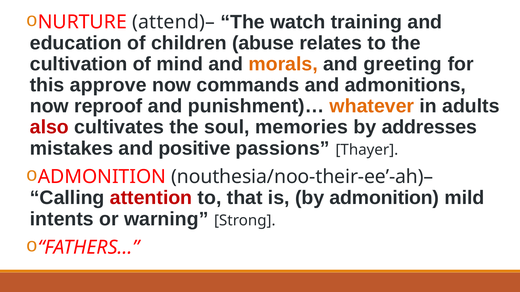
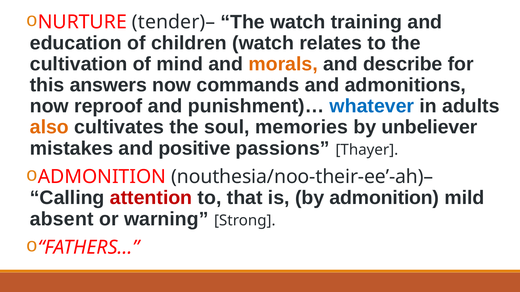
attend)–: attend)– -> tender)– (174, 22)
children abuse: abuse -> watch (263, 43)
greeting: greeting -> describe (403, 64)
approve: approve -> answers (108, 85)
whatever colour: orange -> blue (372, 106)
also colour: red -> orange (49, 127)
addresses: addresses -> unbeliever (429, 127)
intents: intents -> absent (62, 219)
